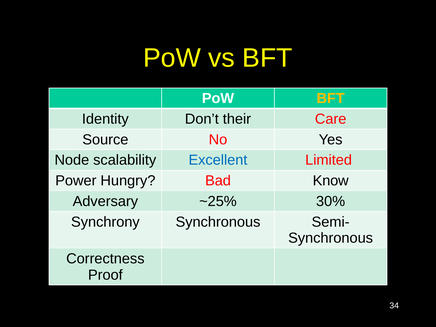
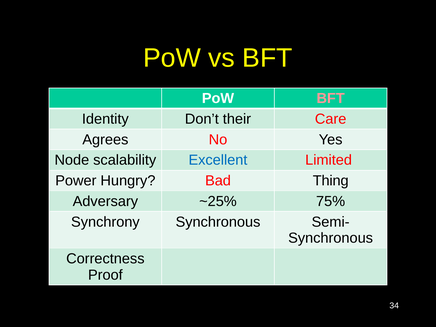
BFT colour: yellow -> pink (331, 98)
Source: Source -> Agrees (105, 140)
Know: Know -> Thing (331, 181)
30%: 30% -> 75% (331, 201)
